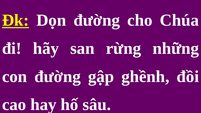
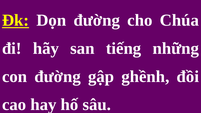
rừng: rừng -> tiếng (124, 48)
